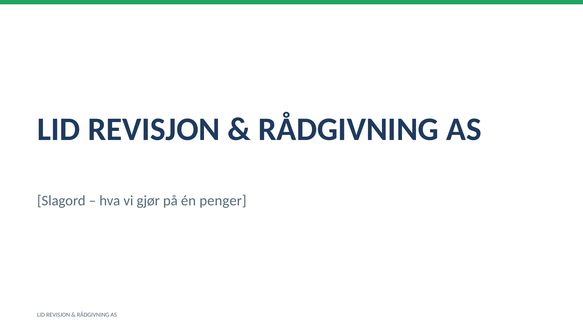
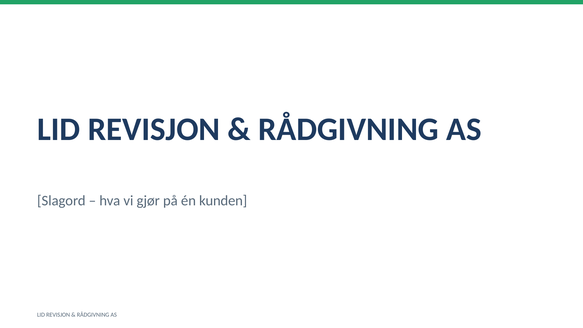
penger: penger -> kunden (223, 201)
